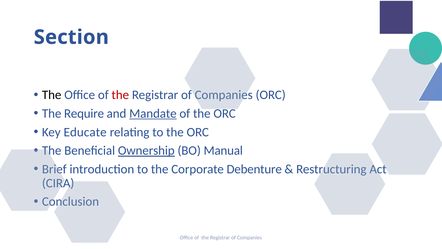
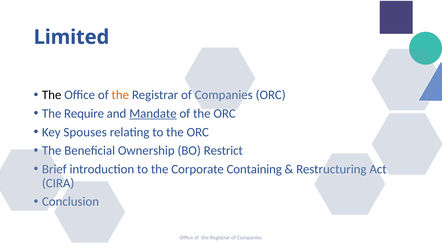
Section: Section -> Limited (71, 37)
the colour: red -> orange (120, 95)
Educate: Educate -> Spouses (85, 132)
Ownership underline: present -> none (146, 150)
Manual: Manual -> Restrict (223, 150)
Debenture: Debenture -> Containing (254, 169)
